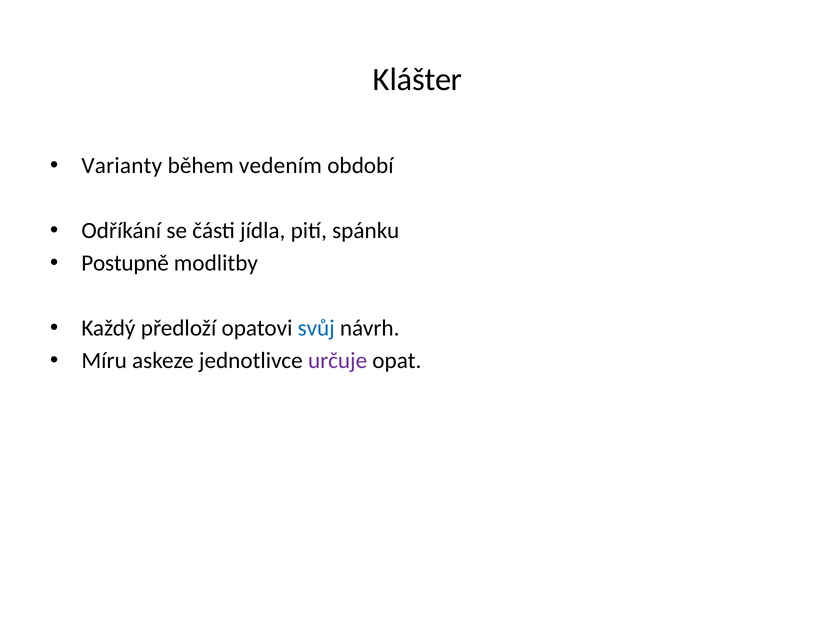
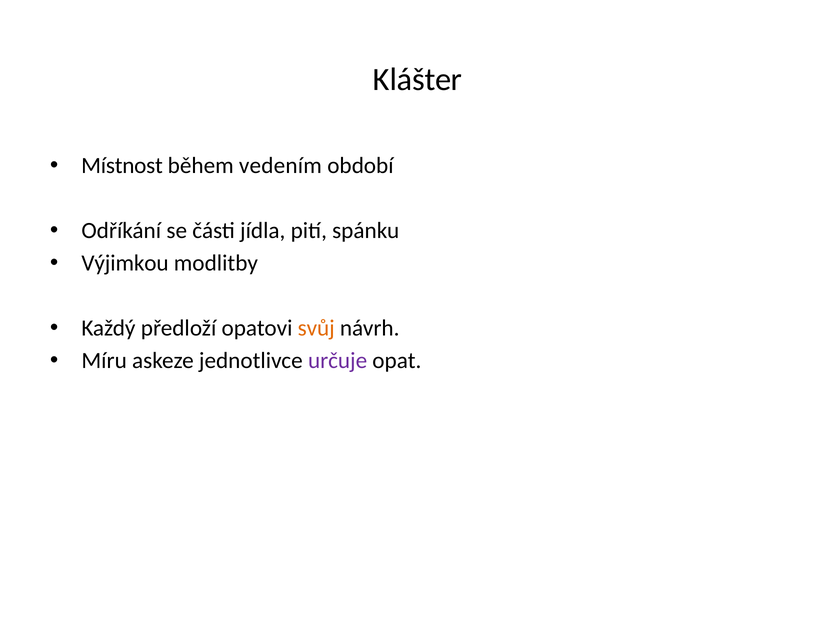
Varianty: Varianty -> Místnost (122, 166)
Postupně: Postupně -> Výjimkou (125, 263)
svůj colour: blue -> orange (316, 328)
